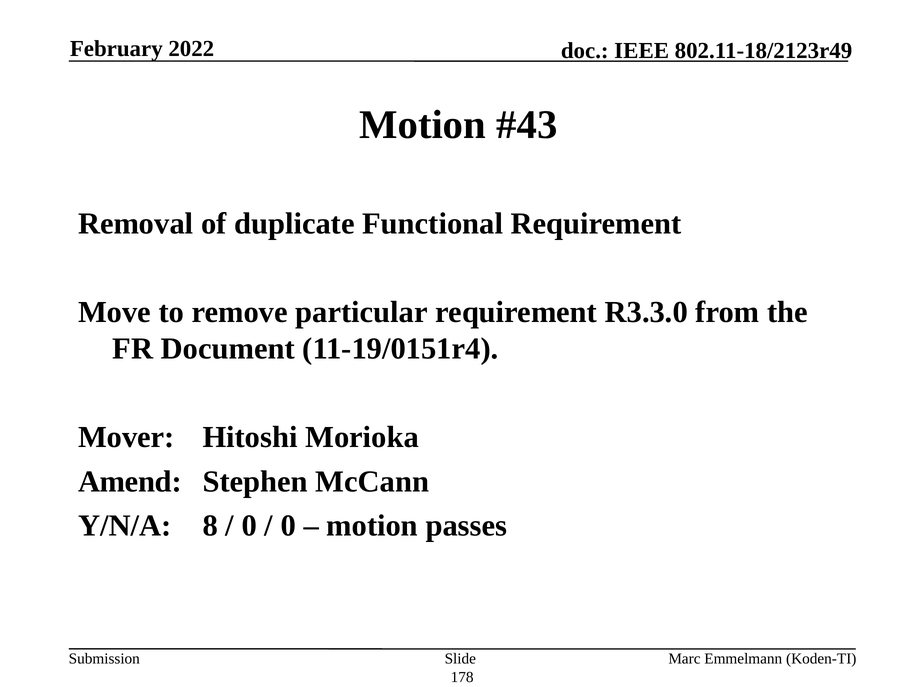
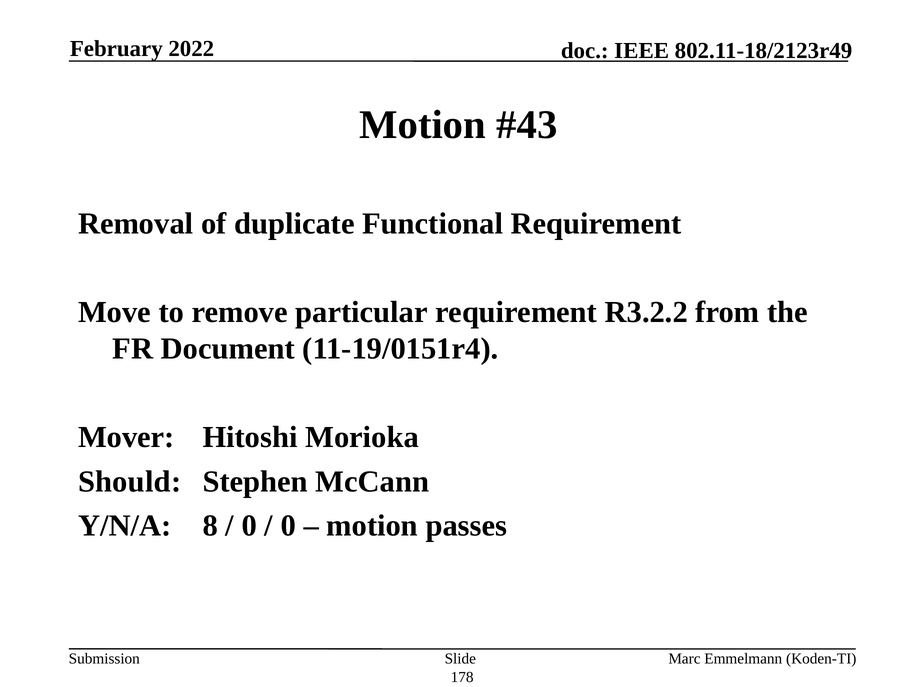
R3.3.0: R3.3.0 -> R3.2.2 (646, 312)
Amend: Amend -> Should (130, 482)
